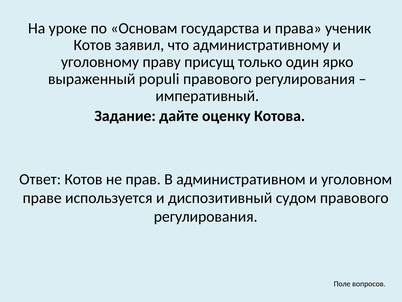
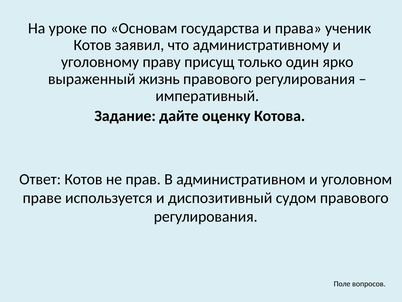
populi: populi -> жизнь (159, 79)
